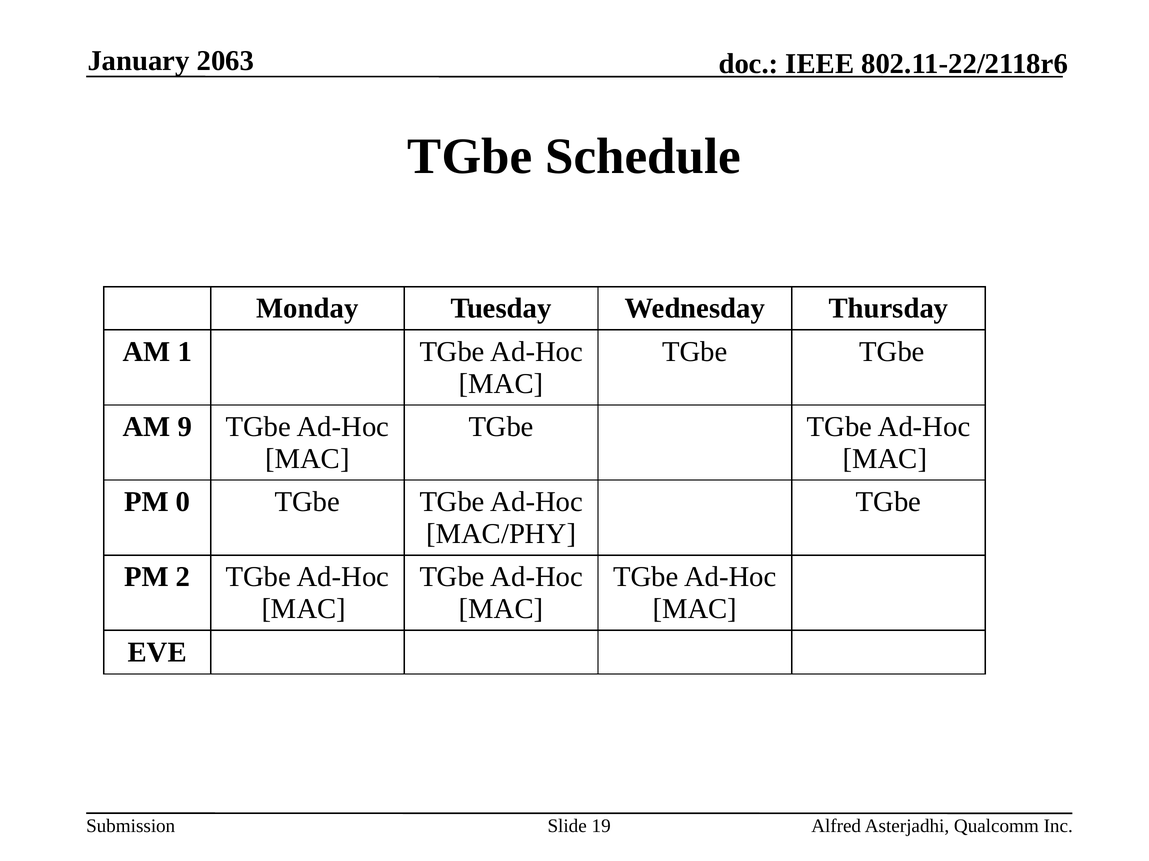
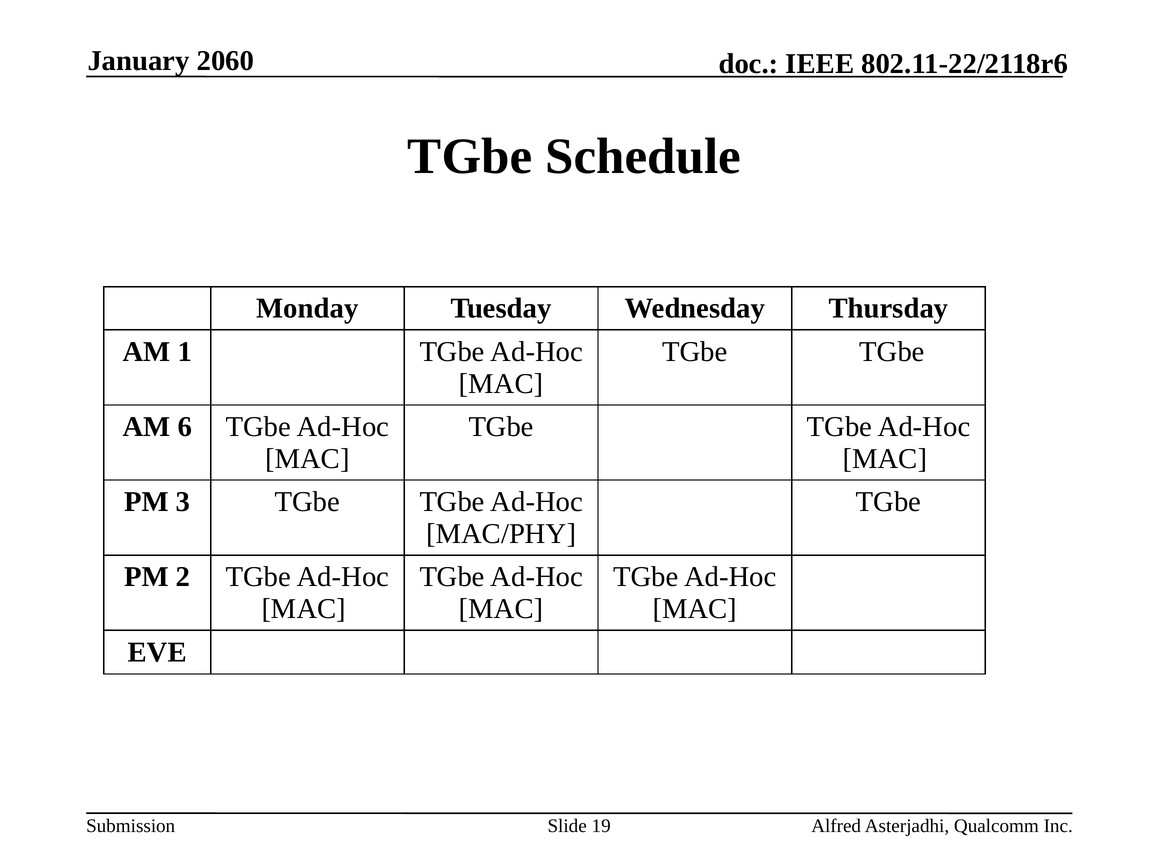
2063: 2063 -> 2060 (225, 61)
9: 9 -> 6 (185, 427)
0: 0 -> 3 (183, 502)
